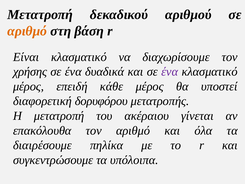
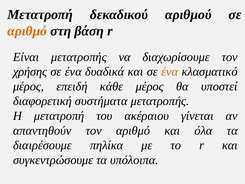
Είναι κλασματικό: κλασματικό -> μετατροπής (79, 57)
ένα colour: purple -> orange (170, 72)
δορυφόρου: δορυφόρου -> συστήματα (101, 101)
επακόλουθα: επακόλουθα -> απαντηθούν (42, 130)
